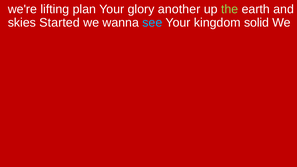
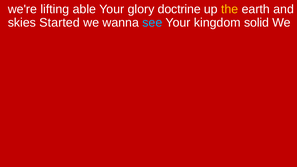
plan: plan -> able (84, 9)
another: another -> doctrine (179, 9)
the colour: light green -> yellow (230, 9)
